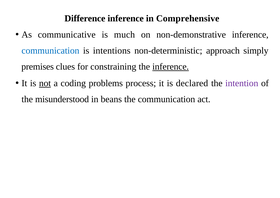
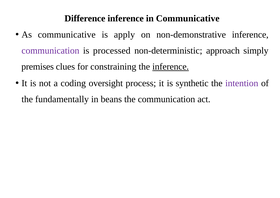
in Comprehensive: Comprehensive -> Communicative (188, 18)
much: much -> apply (124, 35)
communication colour: blue -> purple (50, 51)
intentions: intentions -> processed (112, 51)
not underline: present -> none (45, 83)
problems: problems -> oversight (106, 83)
declared: declared -> synthetic (192, 83)
misunderstood: misunderstood -> fundamentally (62, 99)
